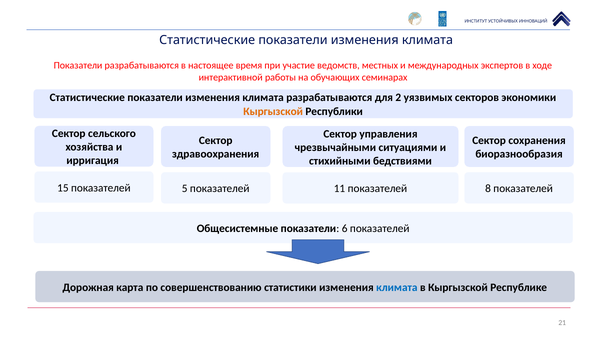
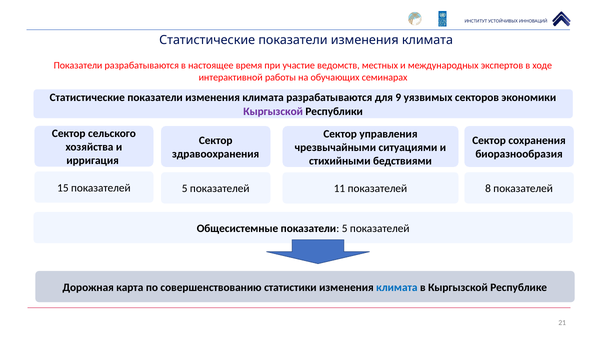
2: 2 -> 9 (398, 98)
Кыргызской colour: orange -> purple (273, 111)
показатели 6: 6 -> 5 (345, 228)
